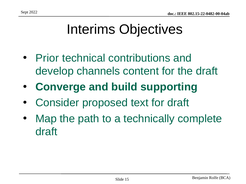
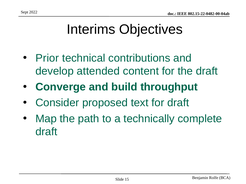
channels: channels -> attended (98, 71)
supporting: supporting -> throughput (169, 87)
